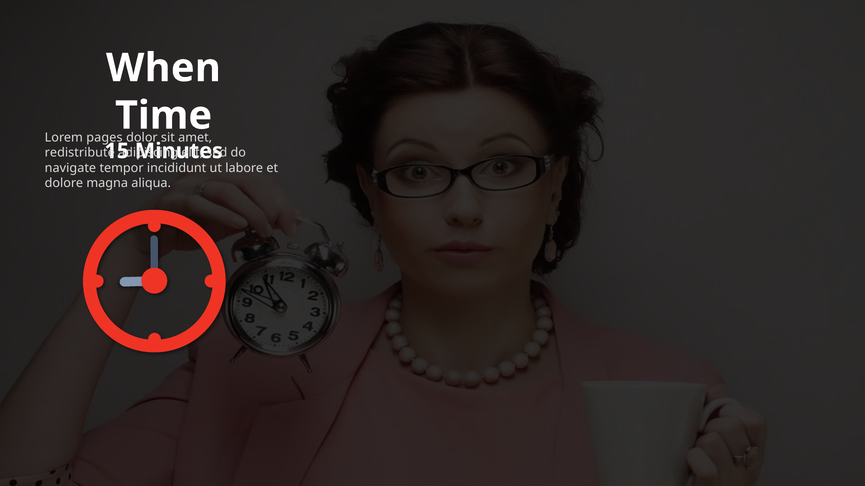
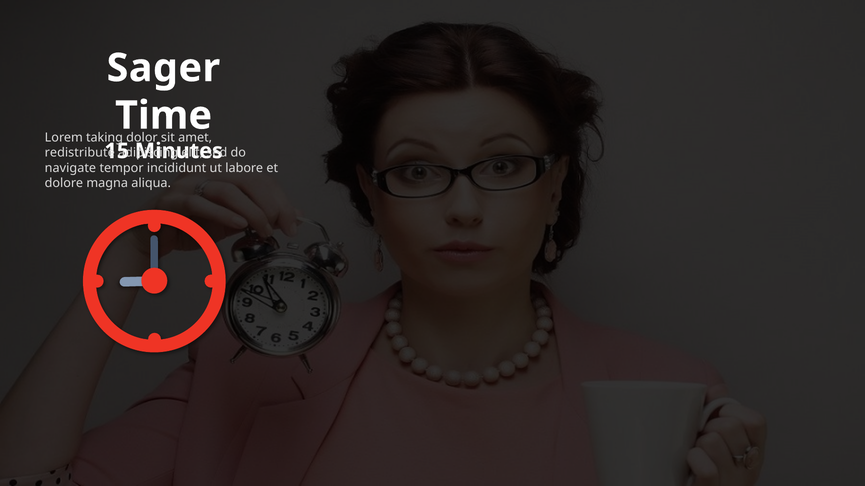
When: When -> Sager (163, 68)
pages: pages -> taking (105, 138)
